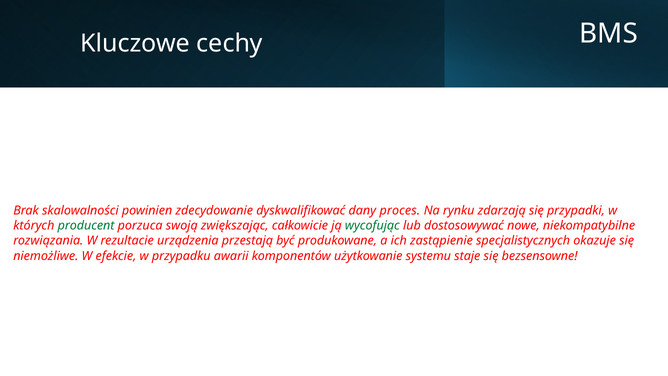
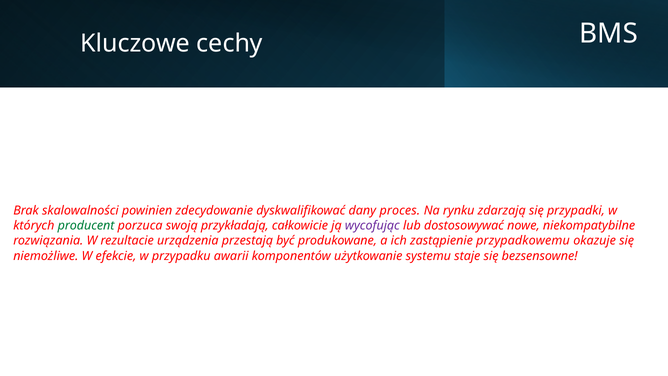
zwiększając: zwiększając -> przykładają (235, 226)
wycofując colour: green -> purple (372, 226)
specjalistycznych: specjalistycznych -> przypadkowemu (523, 241)
